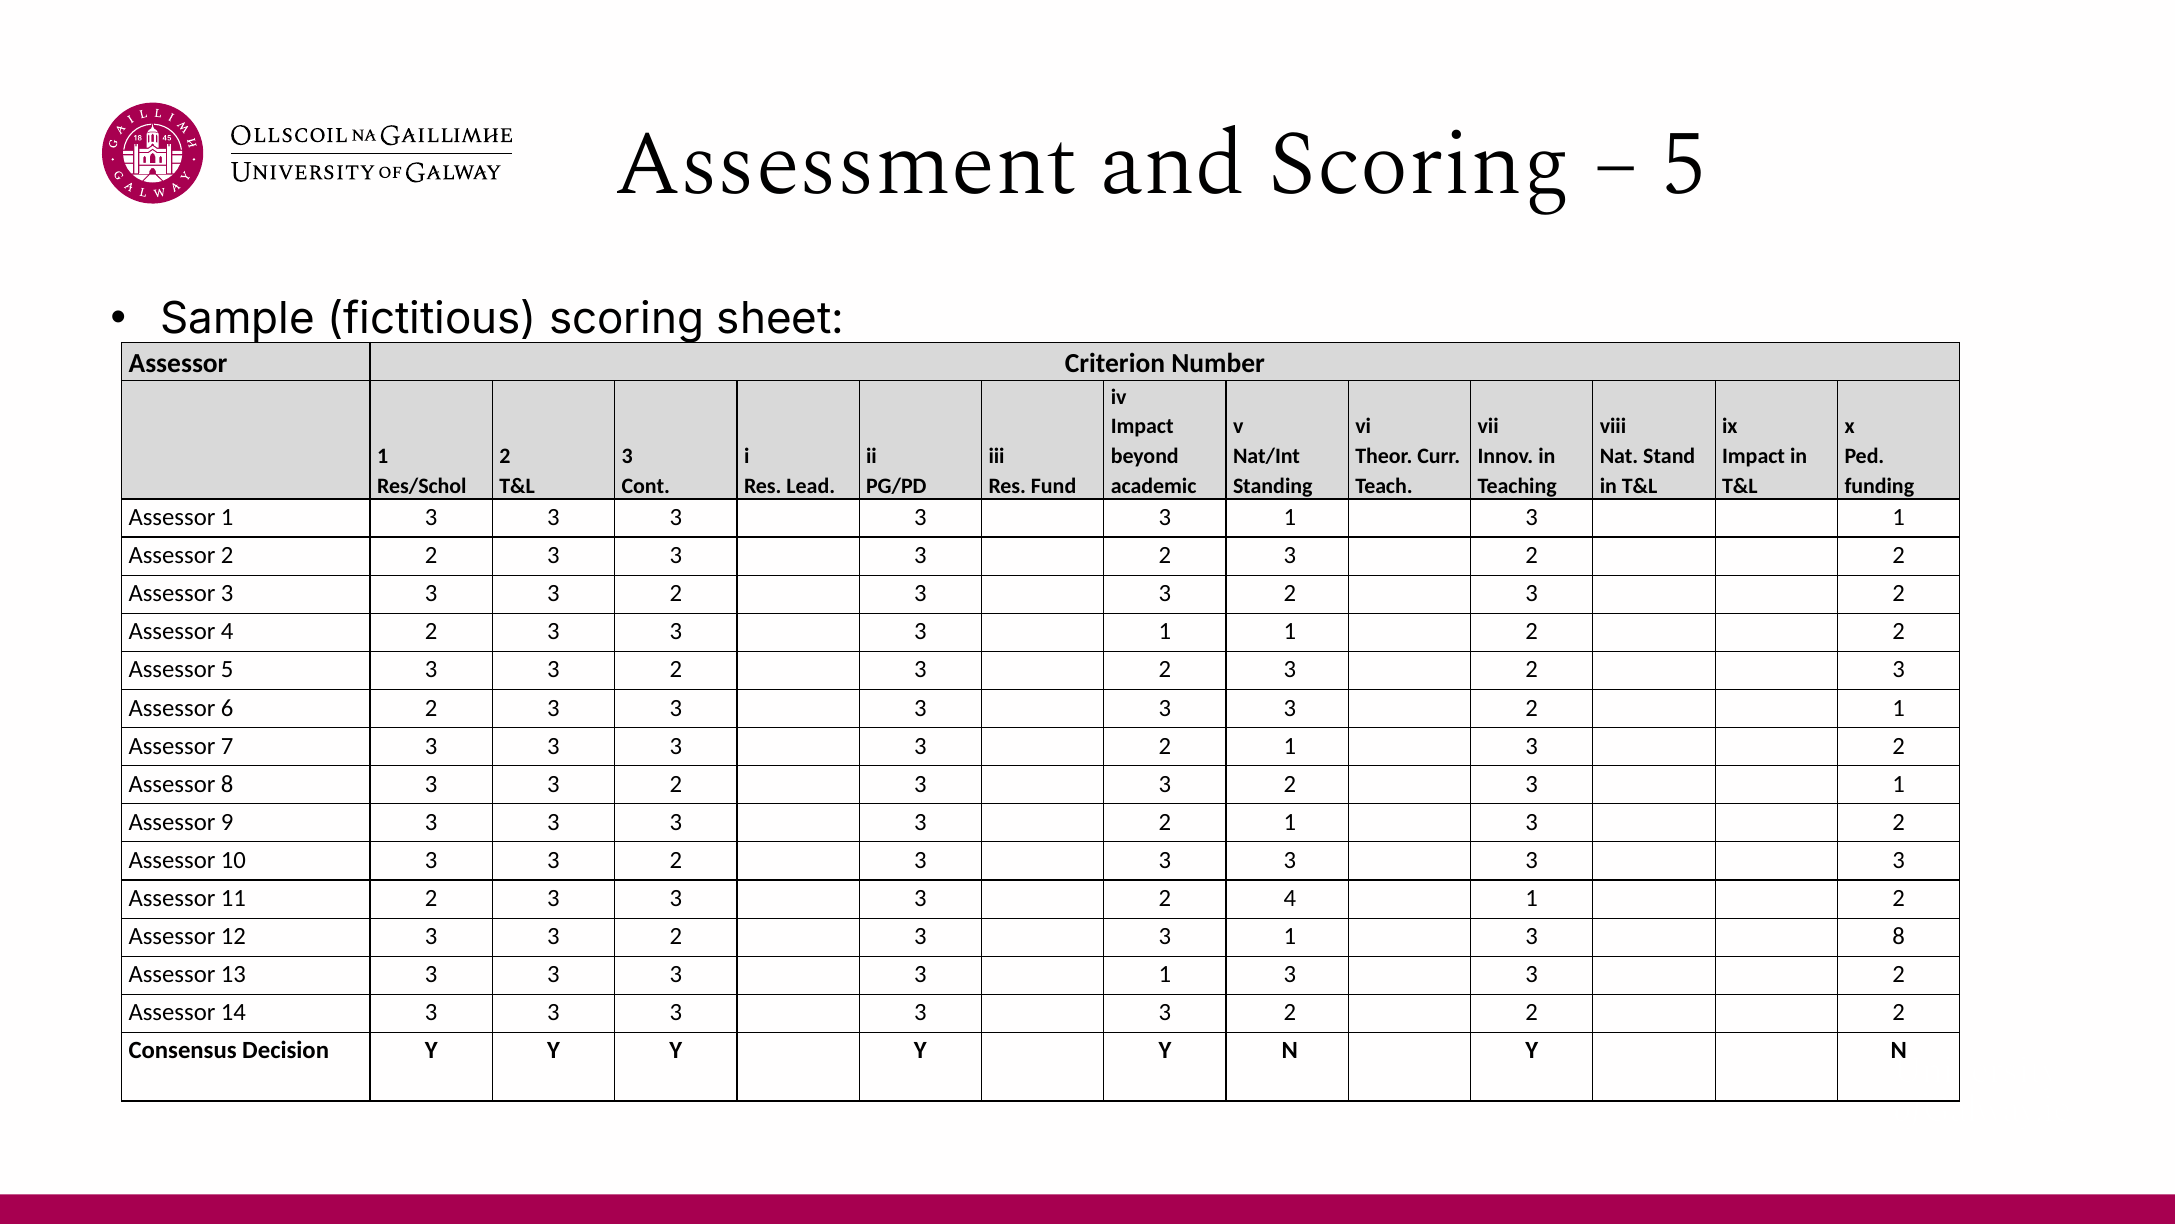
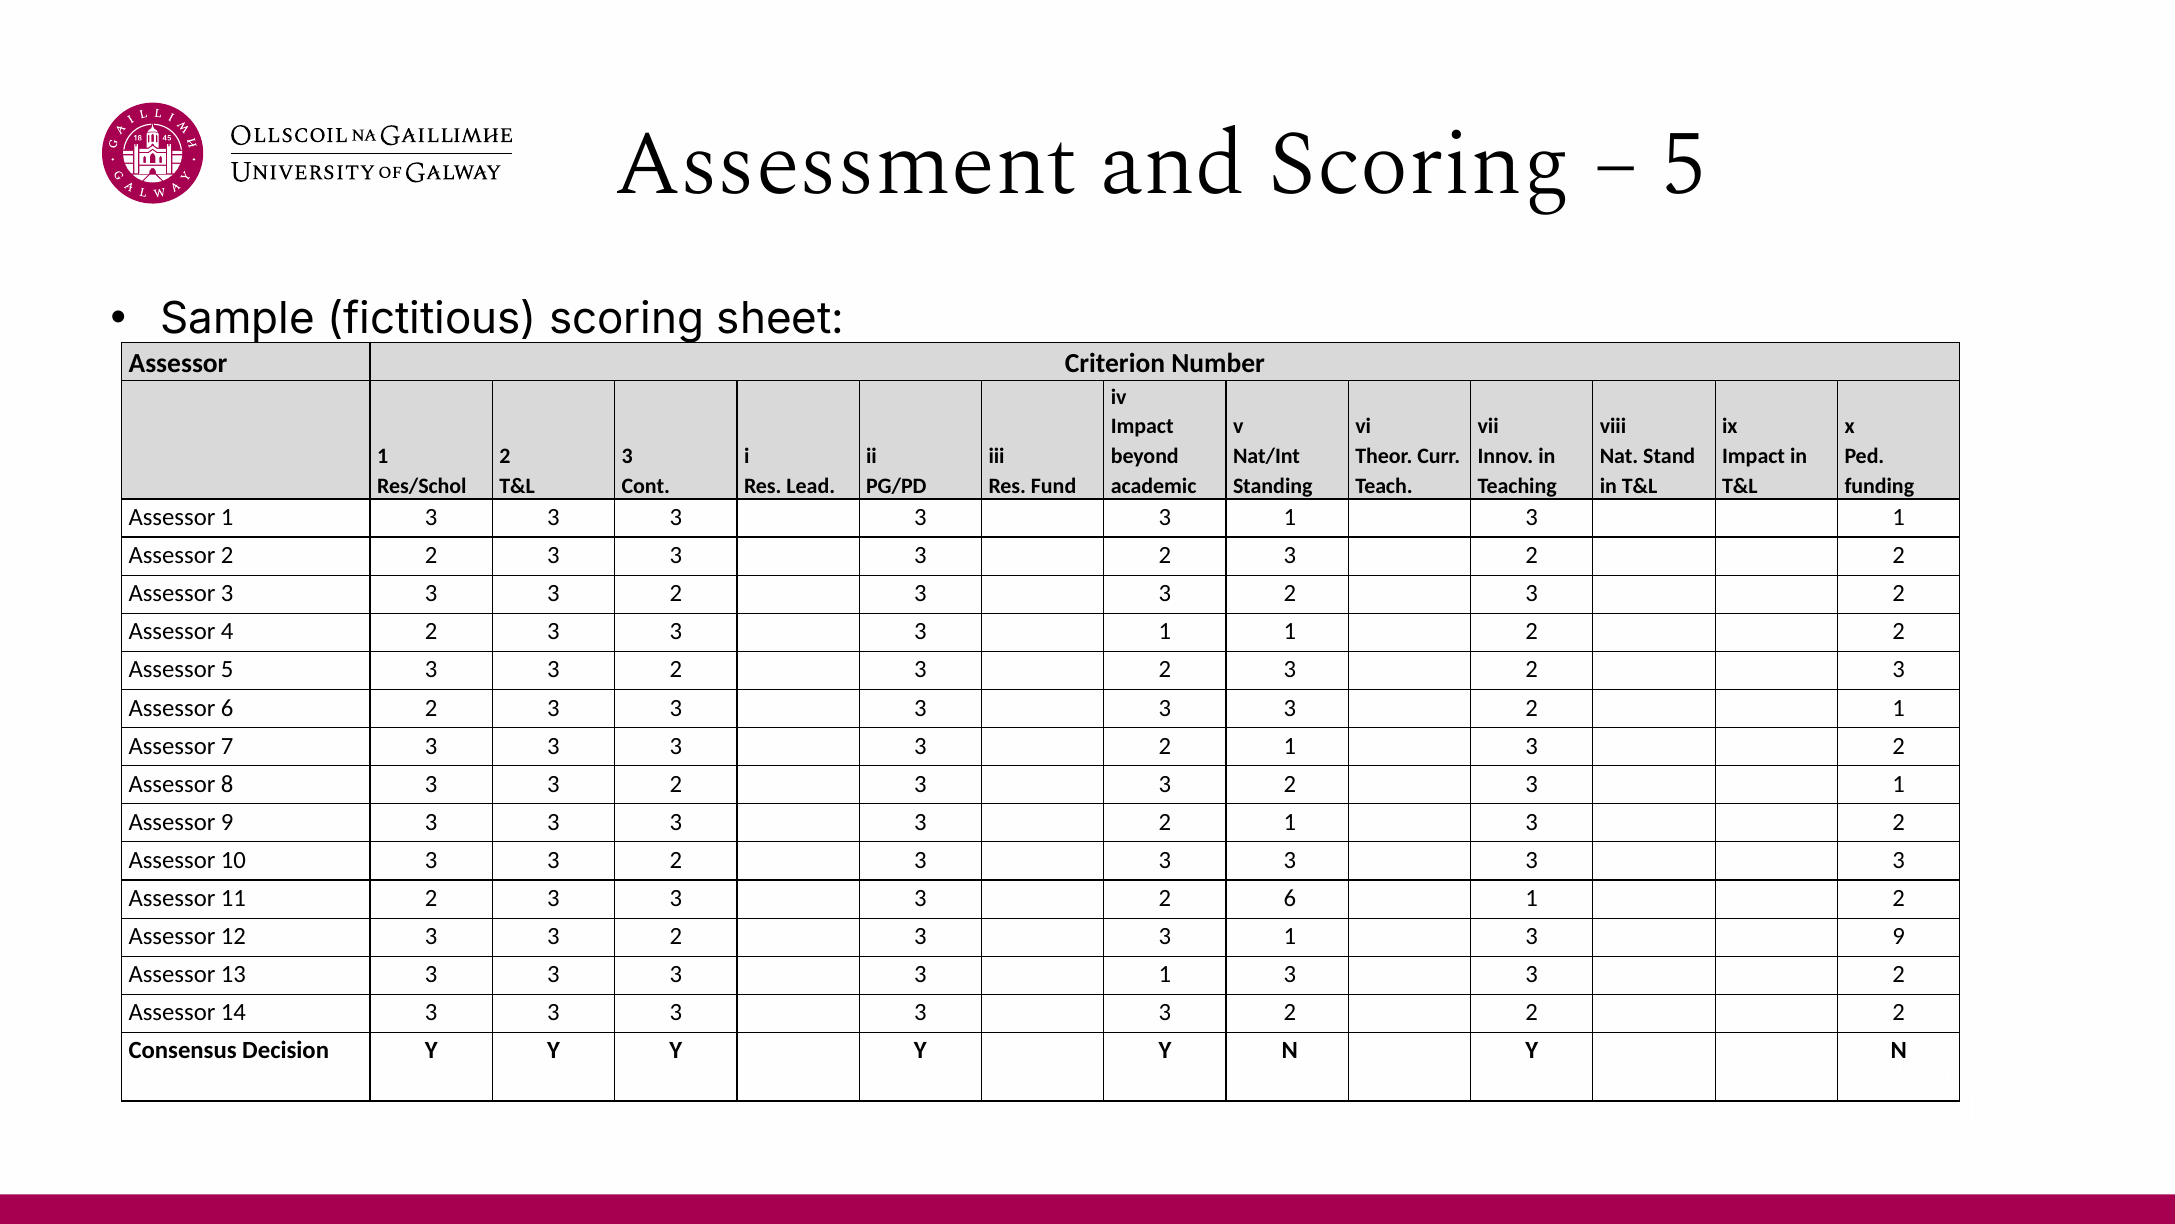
2 4: 4 -> 6 (1290, 898)
3 8: 8 -> 9 (1899, 936)
